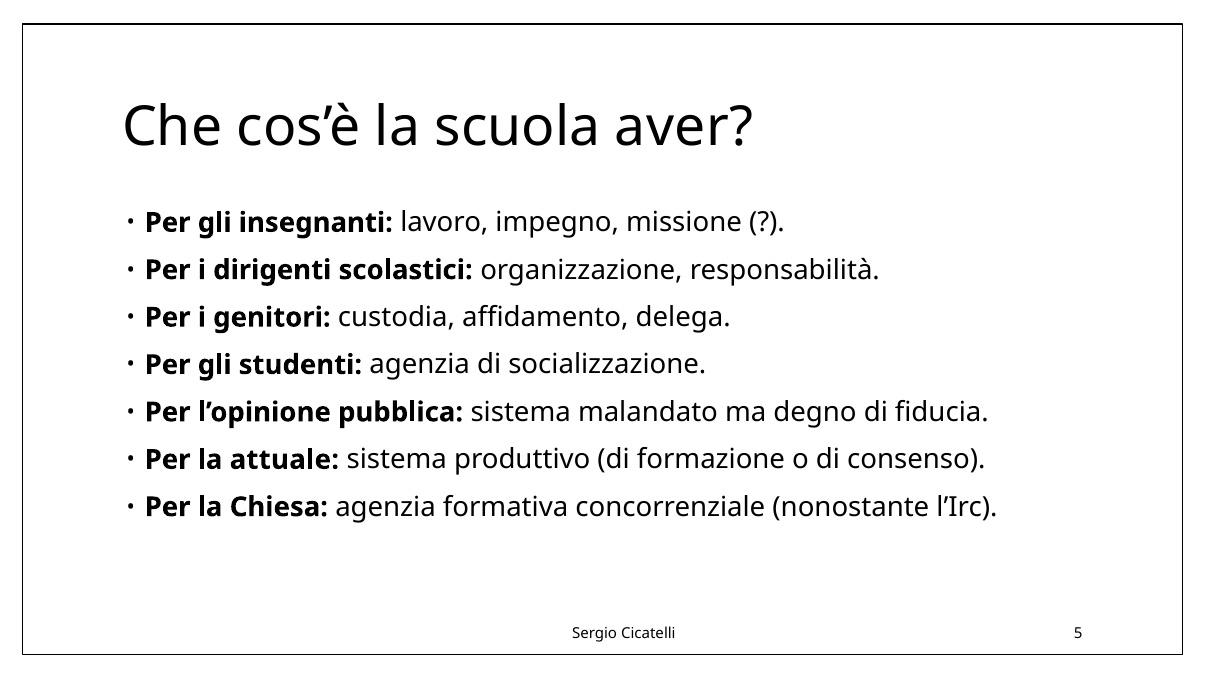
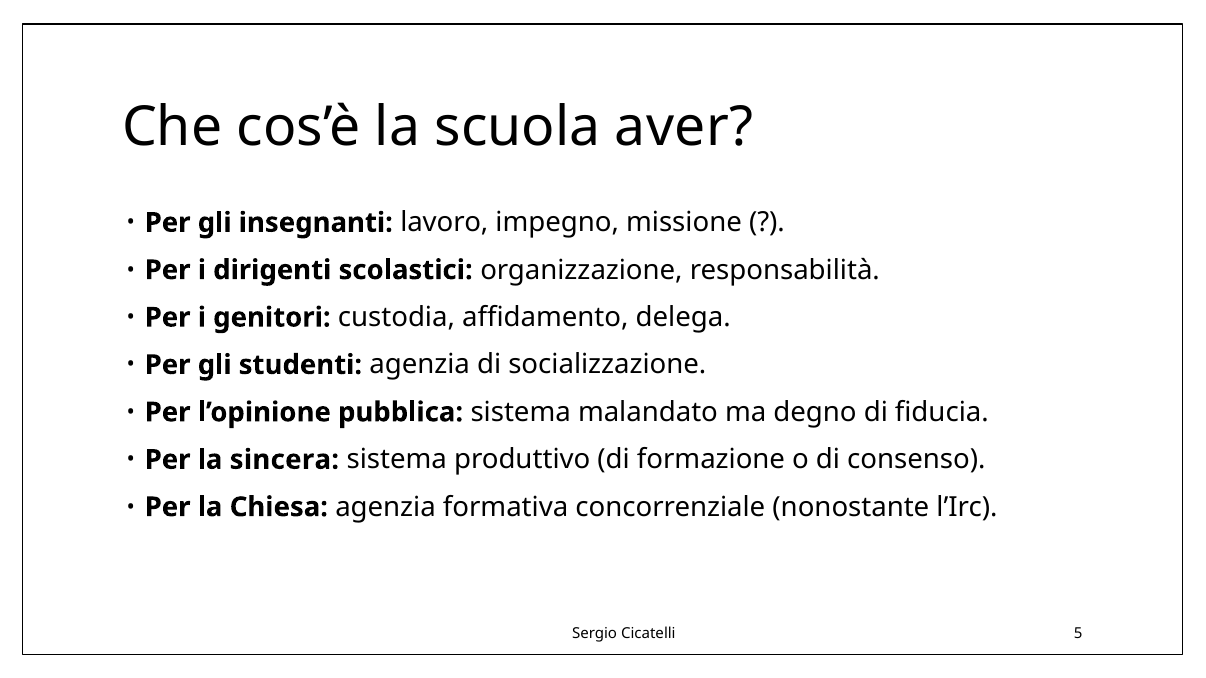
attuale: attuale -> sincera (284, 460)
